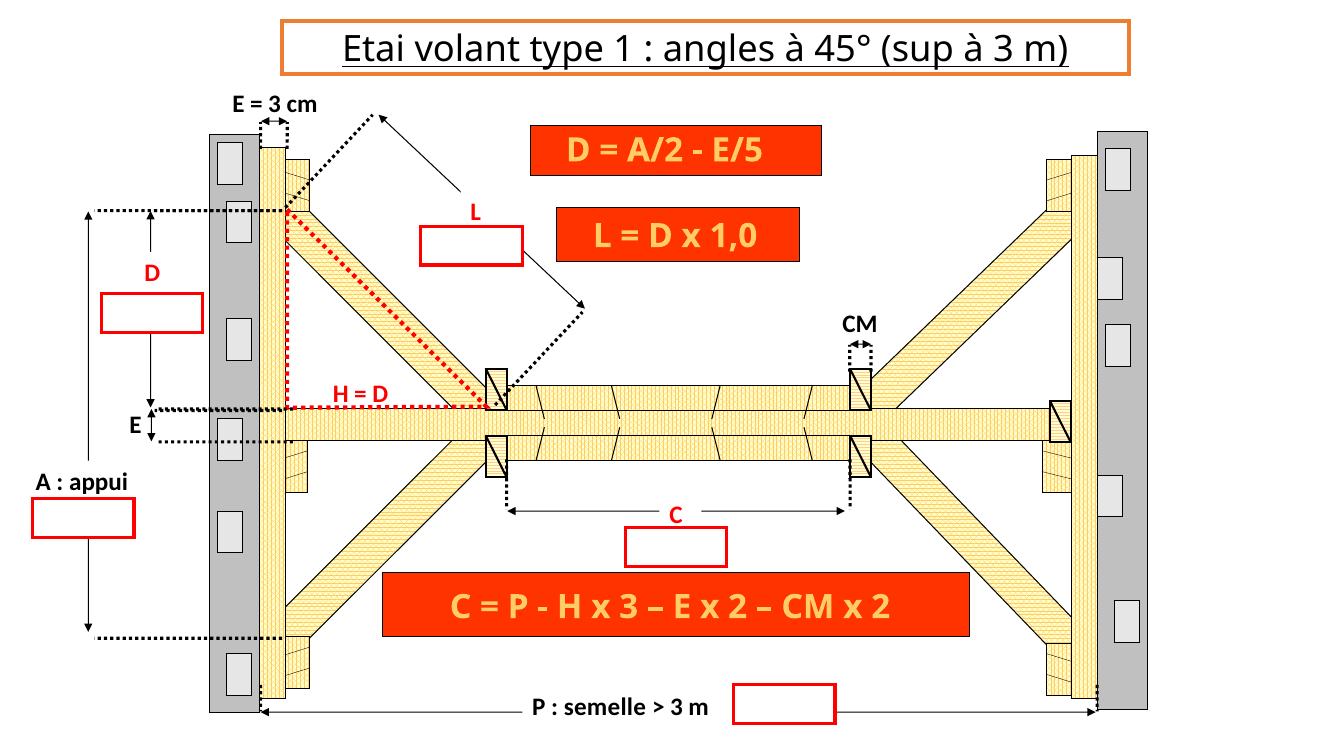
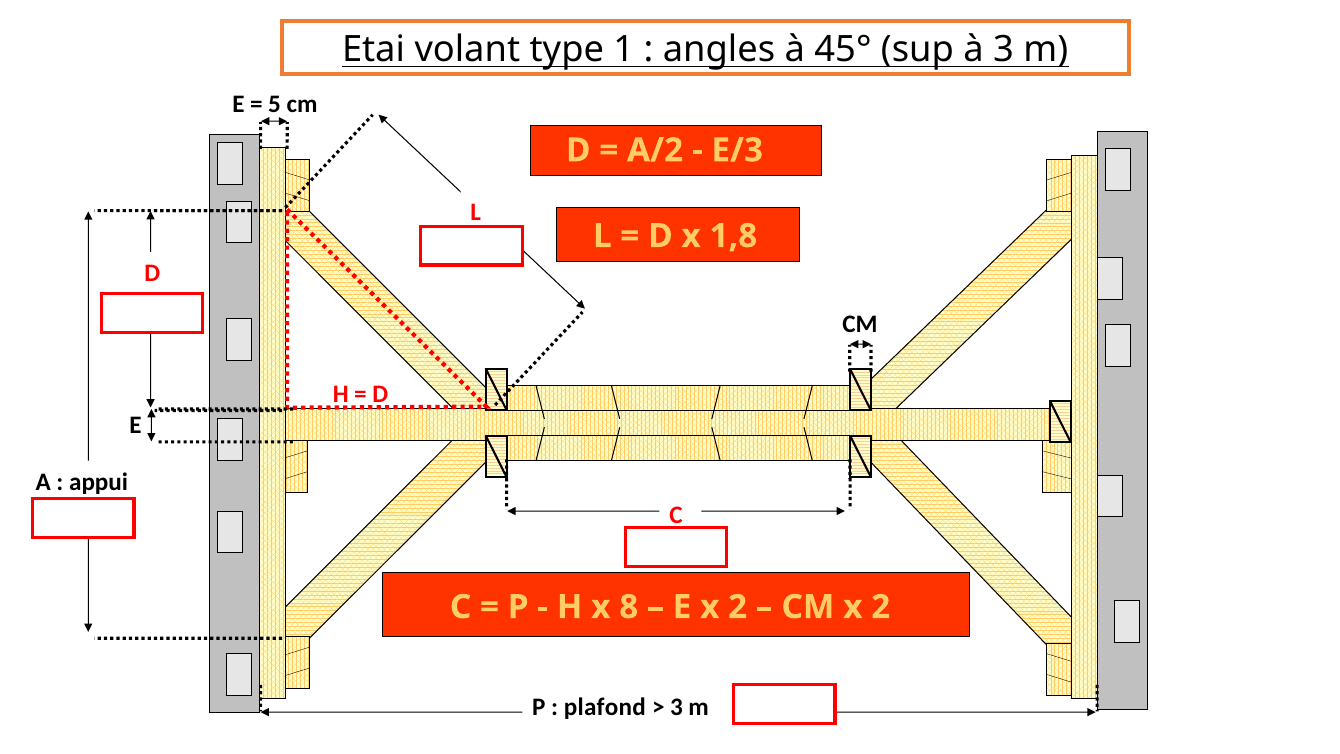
3: 3 -> 5 (275, 104)
E/5: E/5 -> E/3 (737, 150)
1,0: 1,0 -> 1,8 (733, 236)
x 3: 3 -> 8 (629, 607)
semelle: semelle -> plafond (605, 706)
